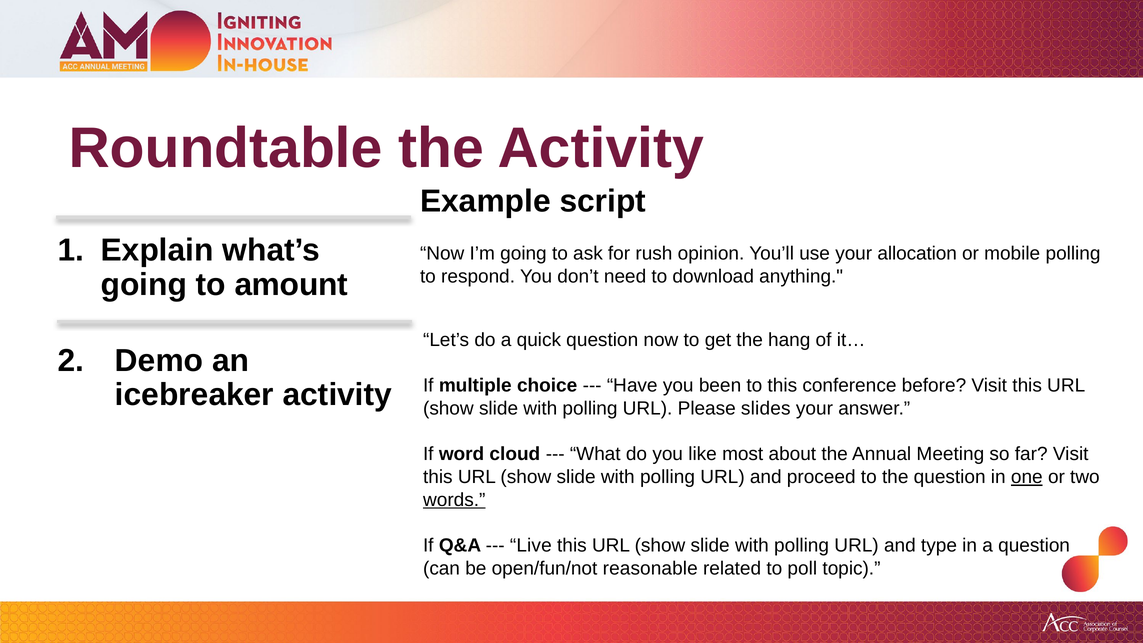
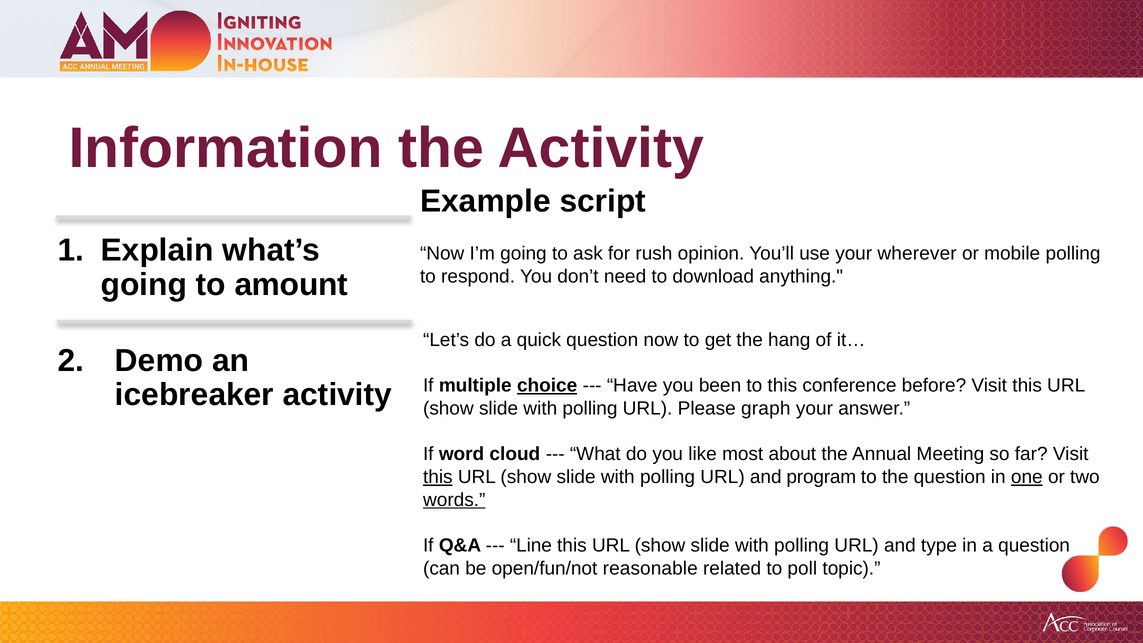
Roundtable: Roundtable -> Information (226, 148)
allocation: allocation -> wherever (917, 254)
choice underline: none -> present (547, 386)
slides: slides -> graph (766, 408)
this underline: none -> present (438, 477)
proceed: proceed -> program (821, 477)
Live: Live -> Line (531, 546)
